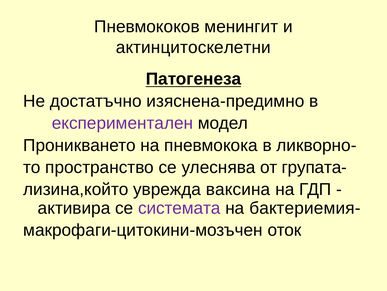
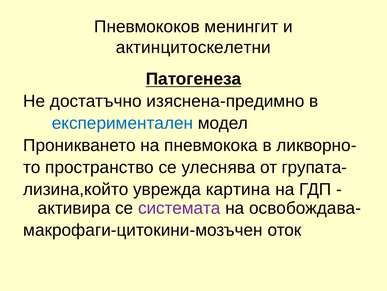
експериментален colour: purple -> blue (123, 123)
ваксина: ваксина -> картина (238, 189)
бактериемия-: бактериемия- -> освобождава- (305, 208)
